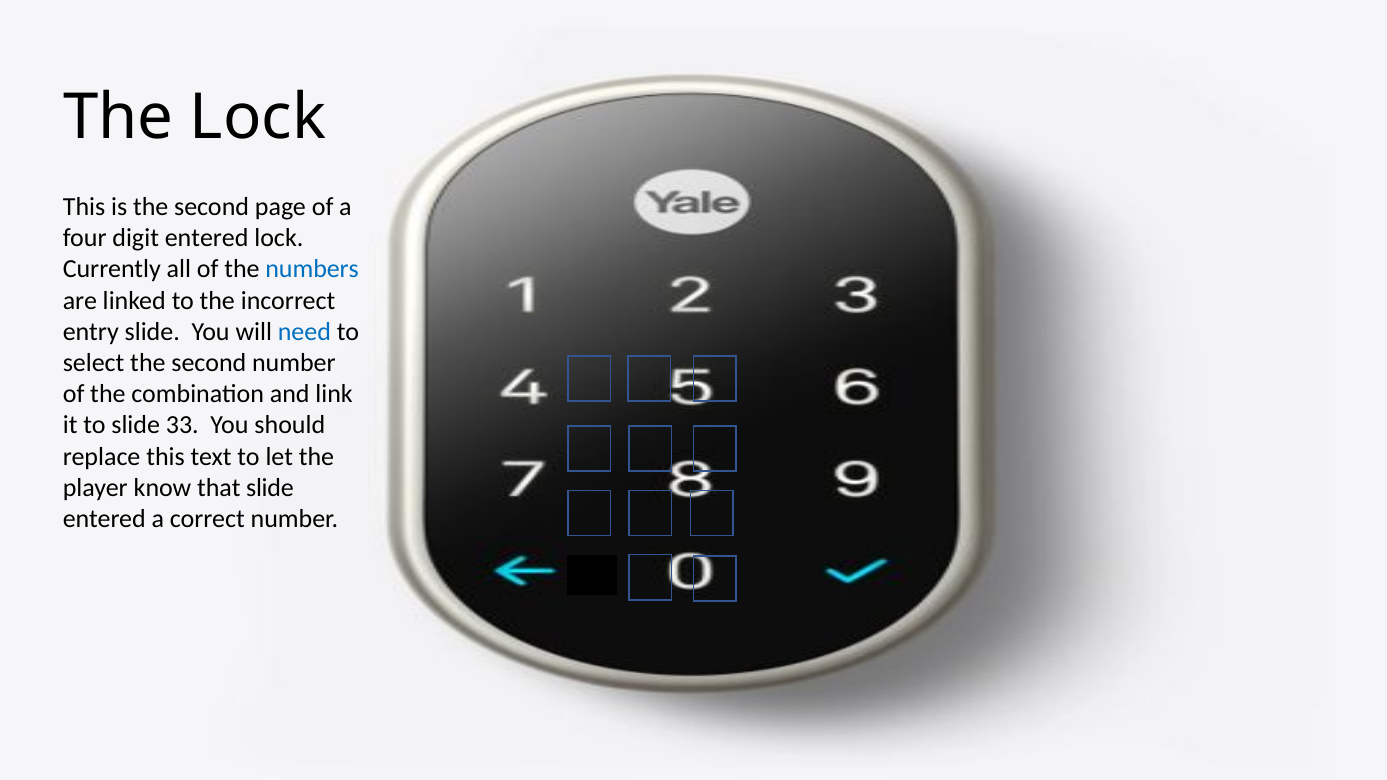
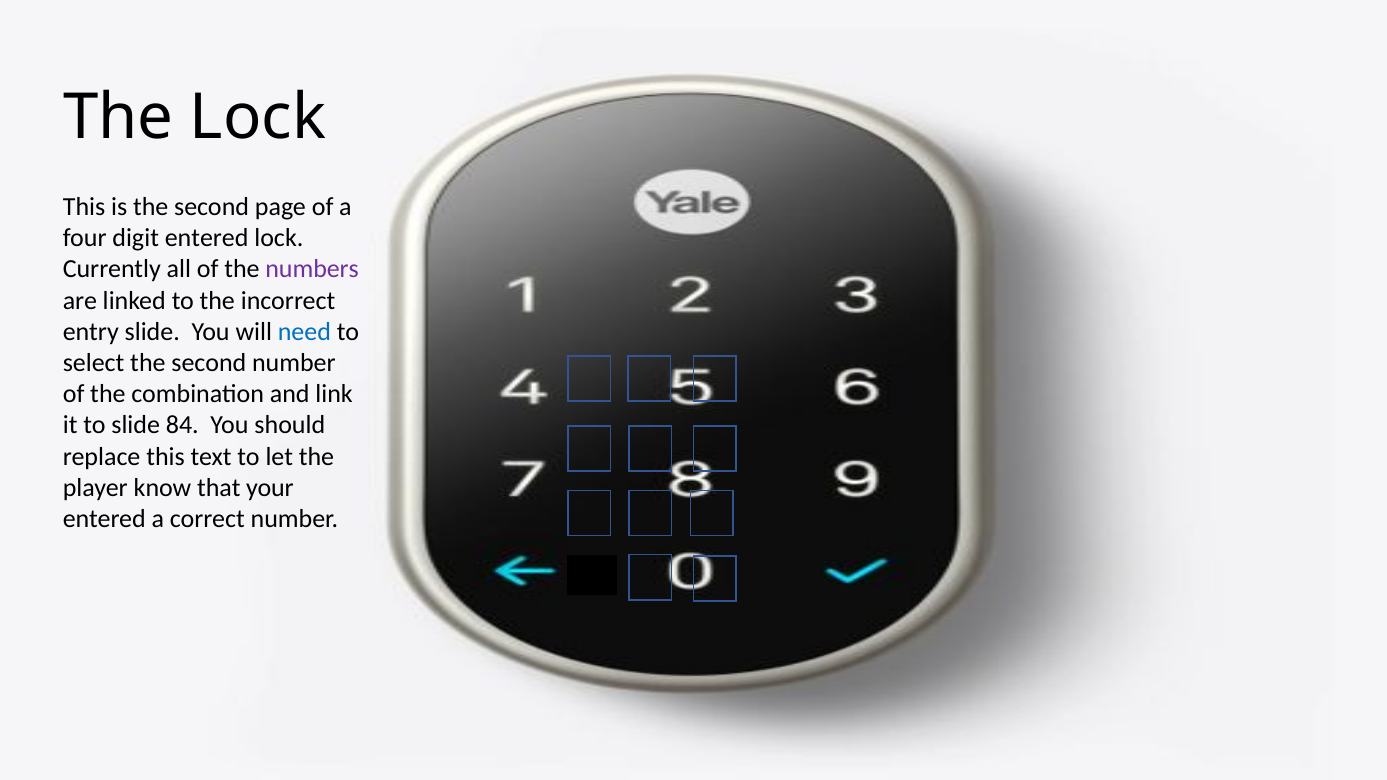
numbers colour: blue -> purple (312, 269)
33: 33 -> 84 (182, 425)
that slide: slide -> your (270, 488)
